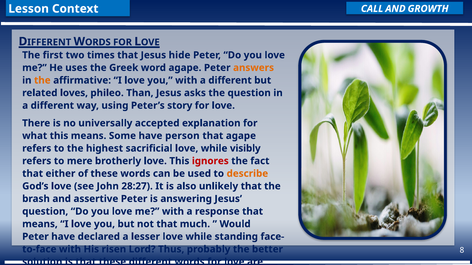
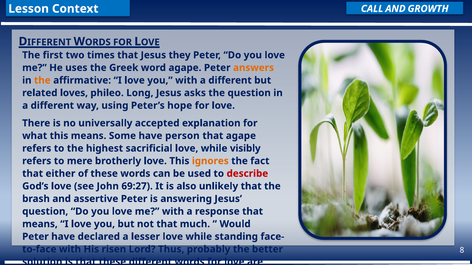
hide: hide -> they (180, 55)
Than: Than -> Long (140, 93)
story: story -> hope (180, 106)
ignores colour: red -> orange (210, 161)
describe colour: orange -> red (247, 174)
28:27: 28:27 -> 69:27 (137, 186)
